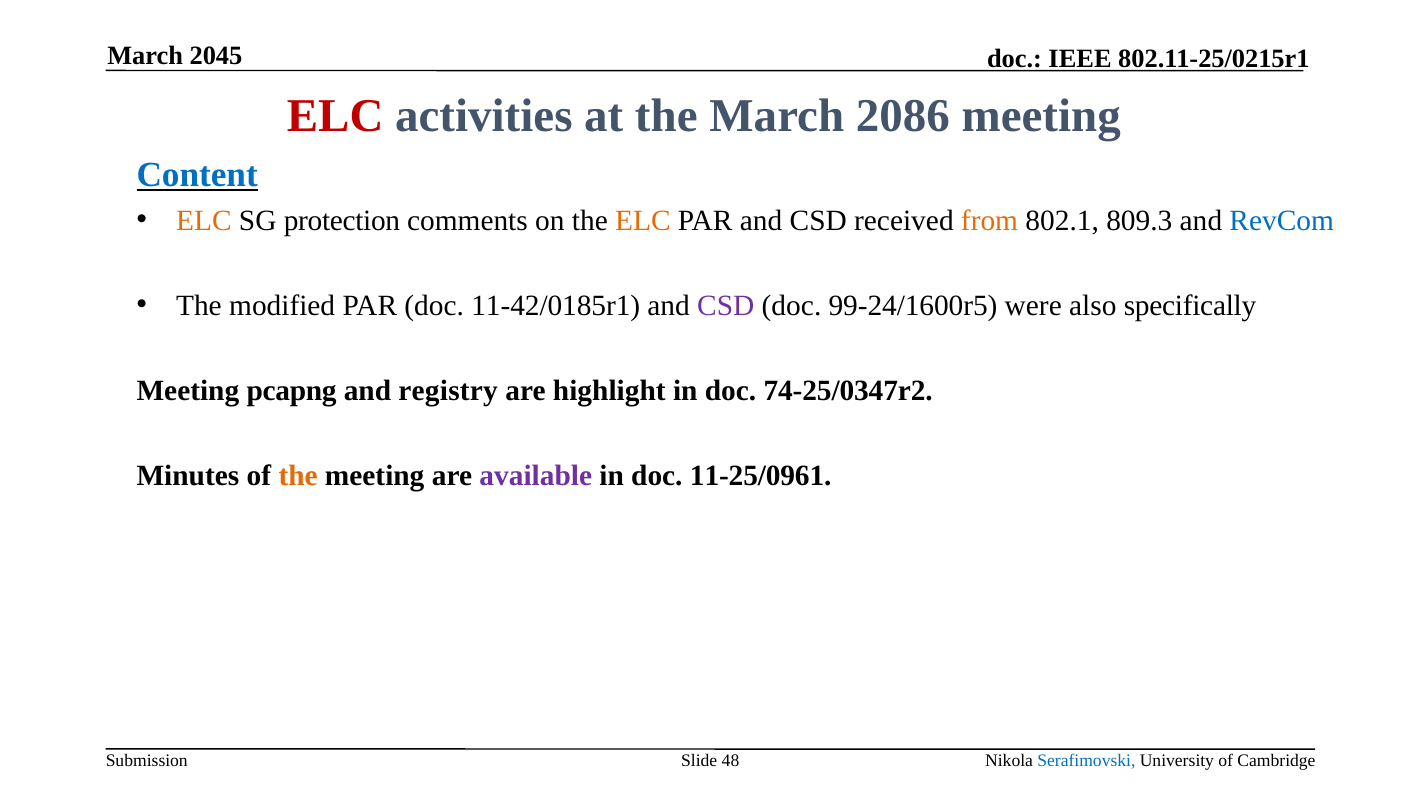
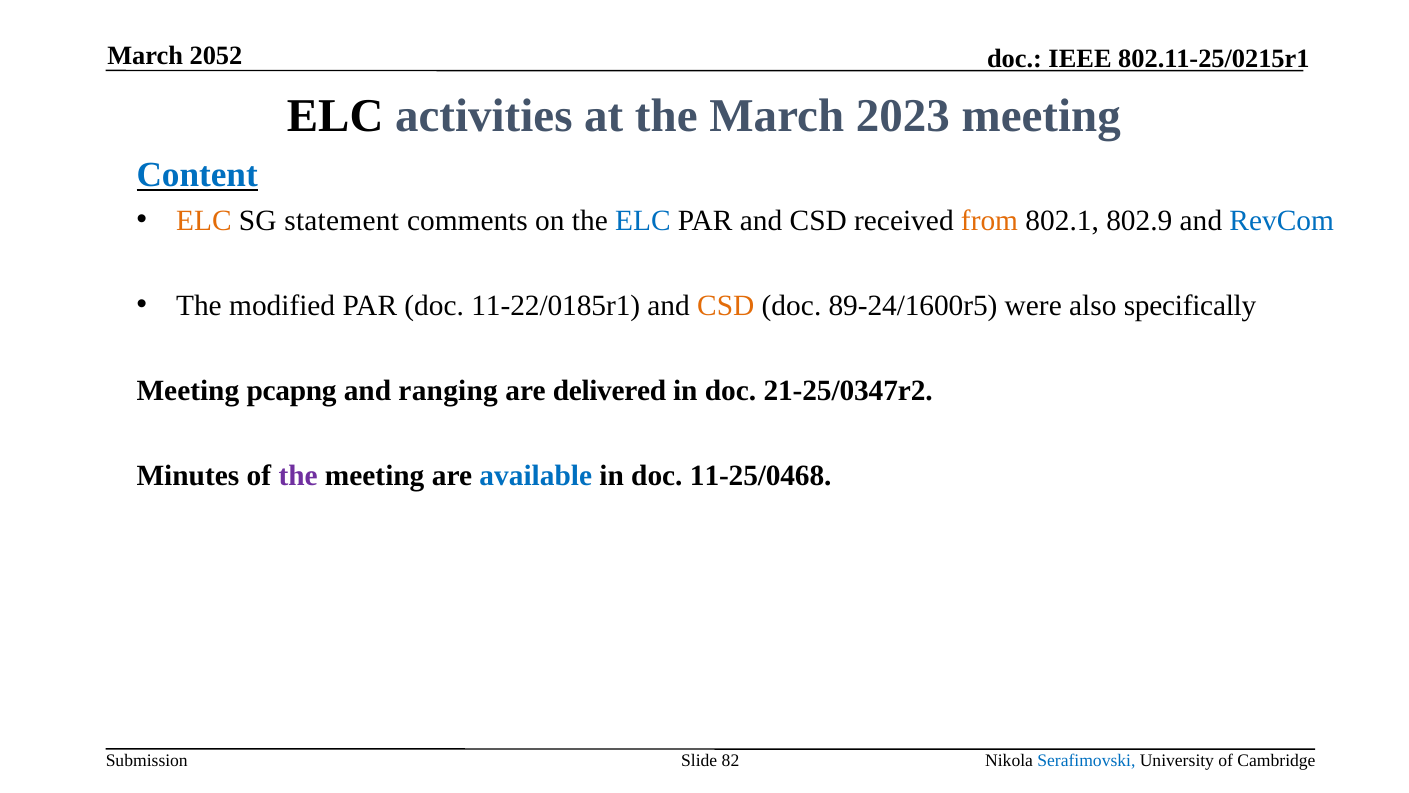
2045: 2045 -> 2052 (216, 56)
ELC colour: red -> black (335, 116)
2086: 2086 -> 2023 (903, 116)
protection: protection -> statement (342, 220)
ELC colour: orange -> blue (643, 220)
809.3: 809.3 -> 802.9 (1139, 220)
11-42/0185r1: 11-42/0185r1 -> 11-22/0185r1 (556, 305)
CSD colour: purple -> orange (726, 305)
99-24/1600r5: 99-24/1600r5 -> 89-24/1600r5 (913, 305)
registry: registry -> ranging (448, 390)
highlight: highlight -> delivered (609, 390)
74-25/0347r2: 74-25/0347r2 -> 21-25/0347r2 (848, 390)
the colour: orange -> purple (298, 476)
available colour: purple -> blue (536, 476)
11-25/0961: 11-25/0961 -> 11-25/0468 (761, 476)
48: 48 -> 82 (731, 760)
